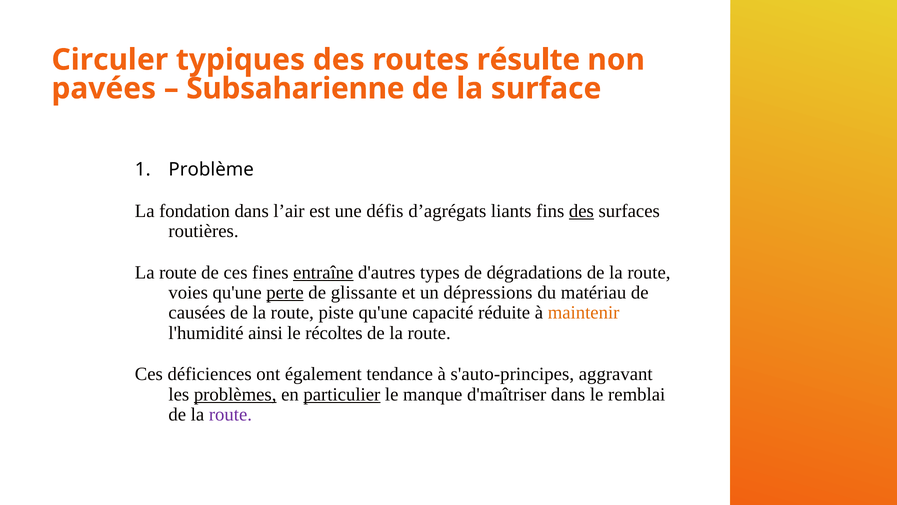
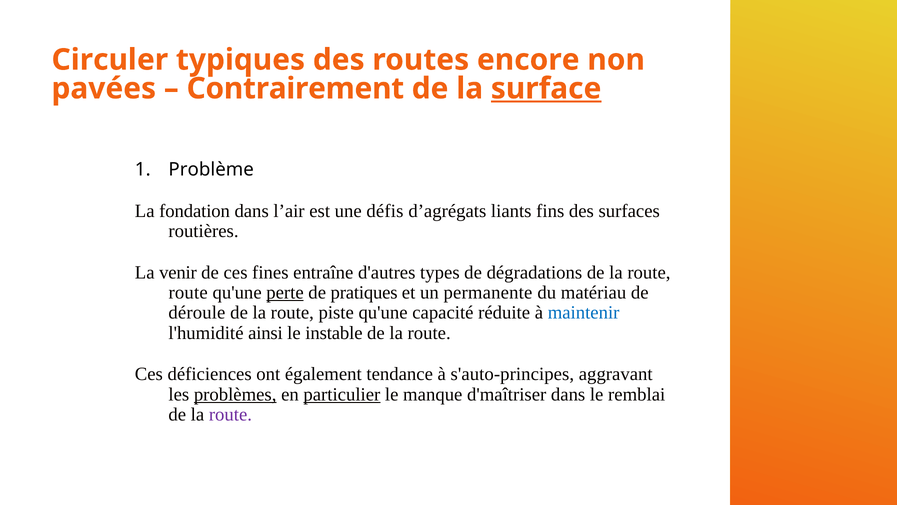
résulte: résulte -> encore (528, 60)
Subsaharienne: Subsaharienne -> Contrairement (295, 88)
surface underline: none -> present (546, 88)
des underline: present -> none (581, 211)
route: route -> venir (178, 272)
entraîne underline: present -> none (323, 272)
voies: voies -> route (188, 292)
glissante: glissante -> pratiques (364, 292)
dépressions: dépressions -> permanente (488, 292)
causées: causées -> déroule (197, 313)
maintenir colour: orange -> blue (584, 313)
récoltes: récoltes -> instable (334, 333)
